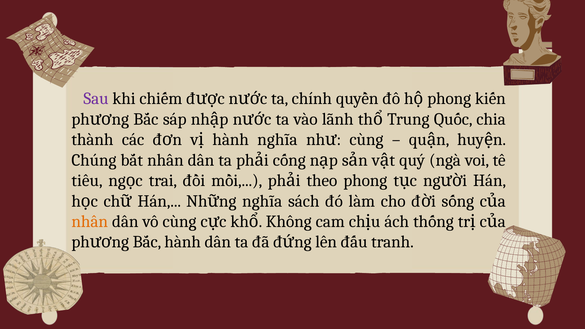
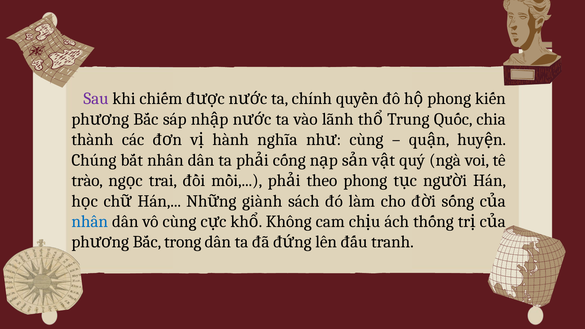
tiêu: tiêu -> trào (87, 181)
nghĩa: nghĩa -> giành (262, 201)
nhân colour: orange -> blue (90, 222)
hành: hành -> trong (183, 242)
